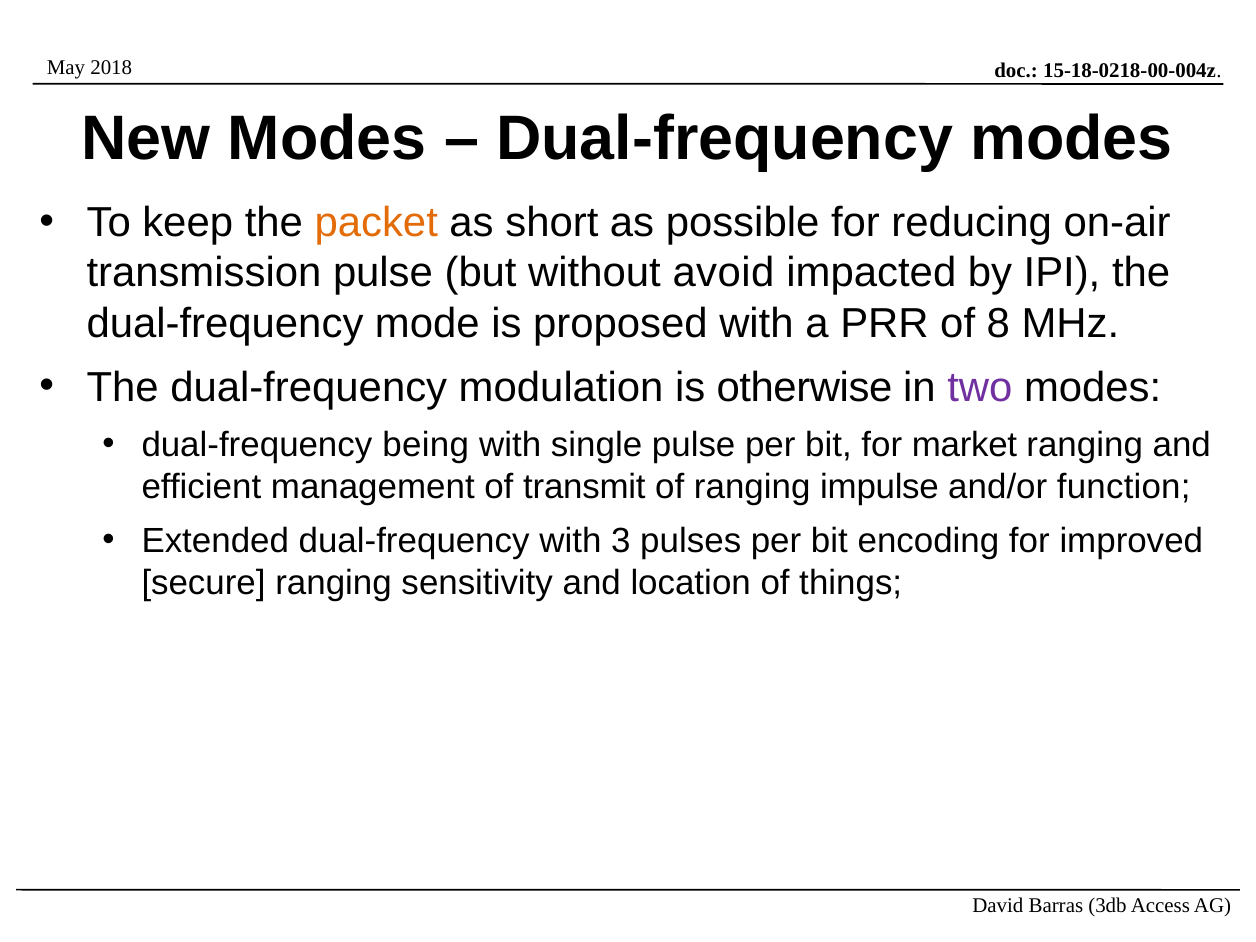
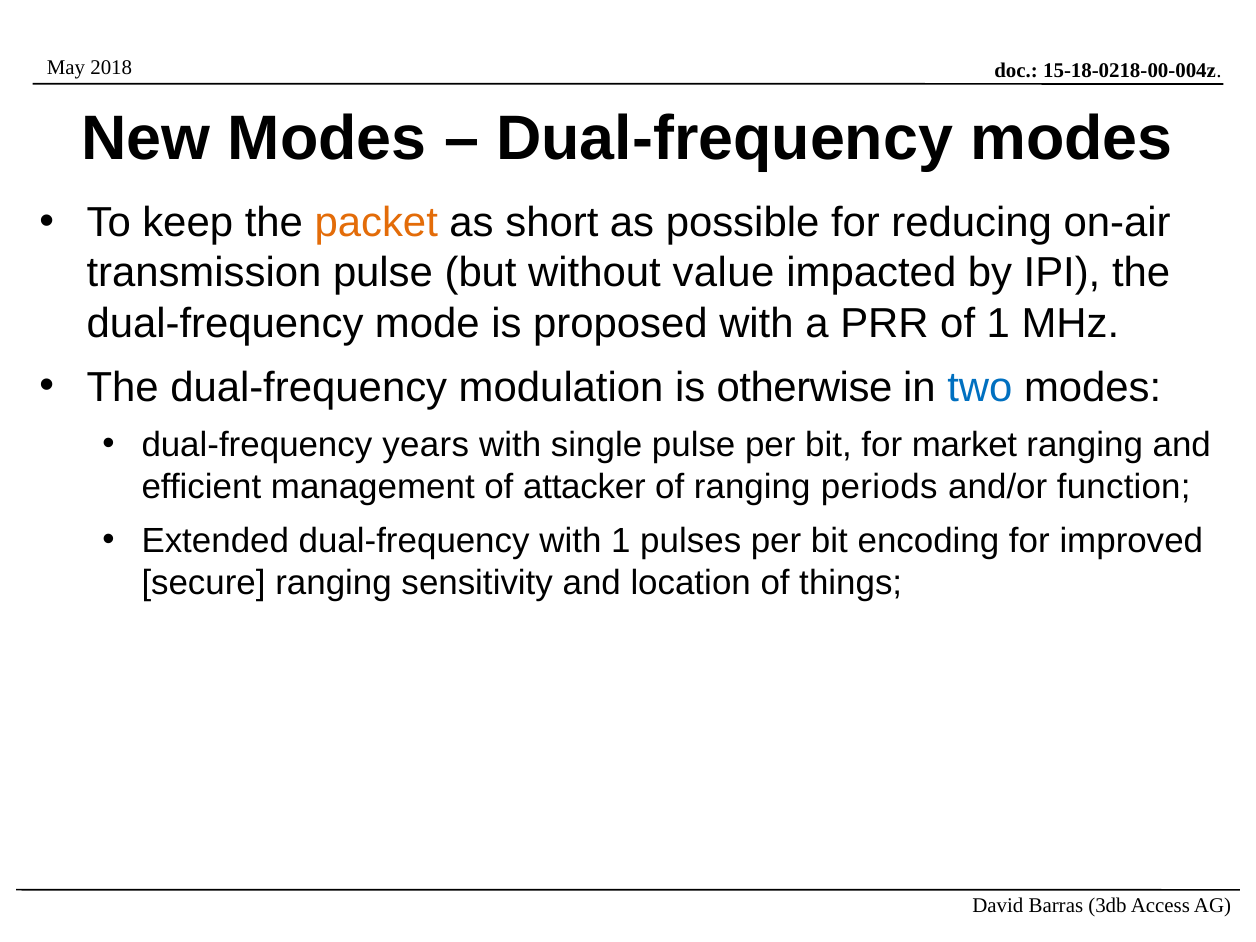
avoid: avoid -> value (723, 273)
of 8: 8 -> 1 (998, 323)
two colour: purple -> blue (980, 387)
being: being -> years (426, 445)
transmit: transmit -> attacker (584, 487)
impulse: impulse -> periods (879, 487)
with 3: 3 -> 1 (621, 541)
